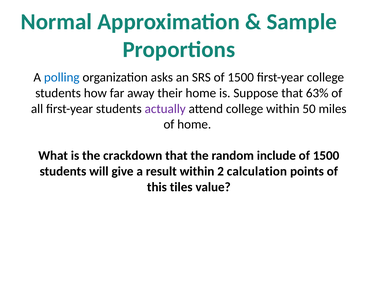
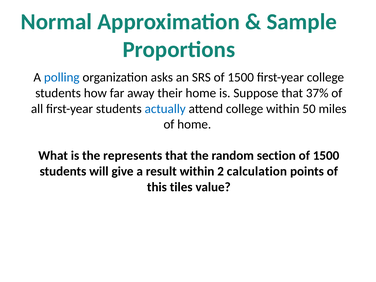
63%: 63% -> 37% (317, 93)
actually colour: purple -> blue (165, 109)
crackdown: crackdown -> represents (133, 156)
include: include -> section (276, 156)
